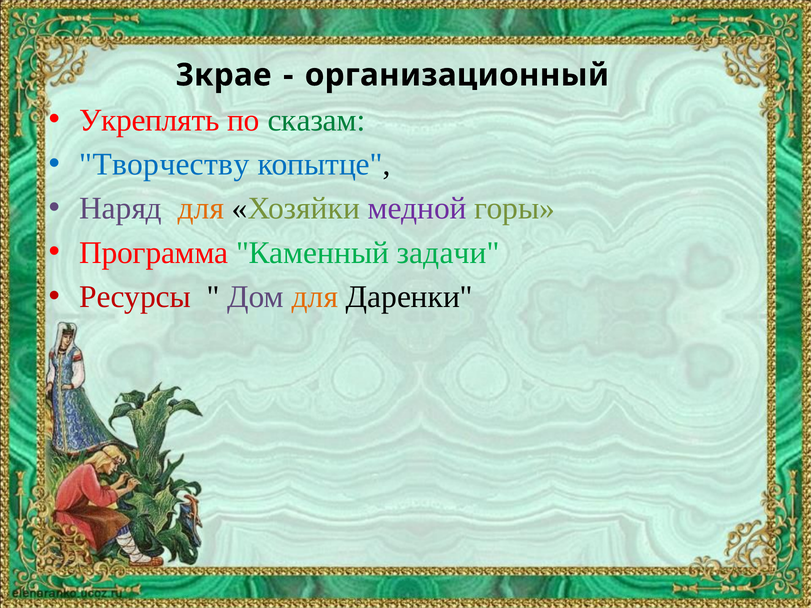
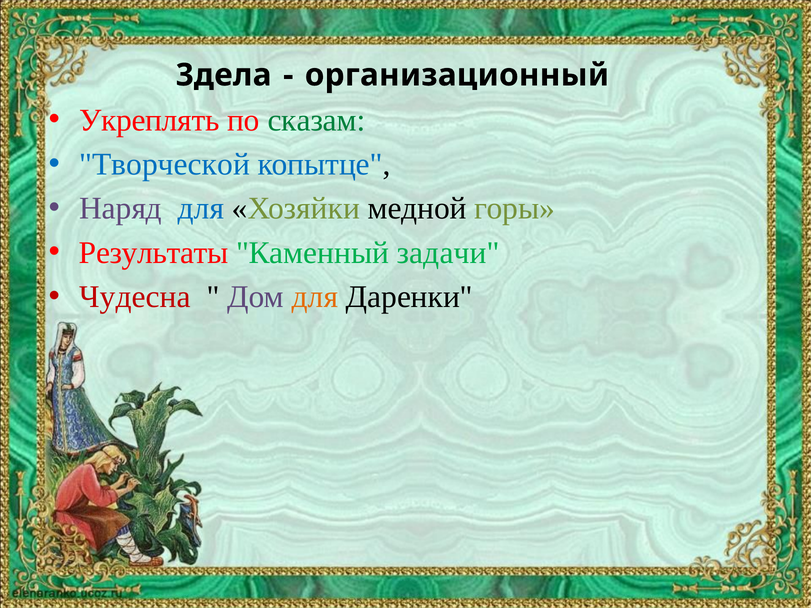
3крае: 3крае -> 3дела (224, 75)
Творчеству: Творчеству -> Творческой (165, 164)
для colour: orange -> blue (201, 209)
медной colour: purple -> black (417, 209)
Программа: Программа -> Результаты (154, 253)
Ресурсы: Ресурсы -> Чудесна (135, 297)
